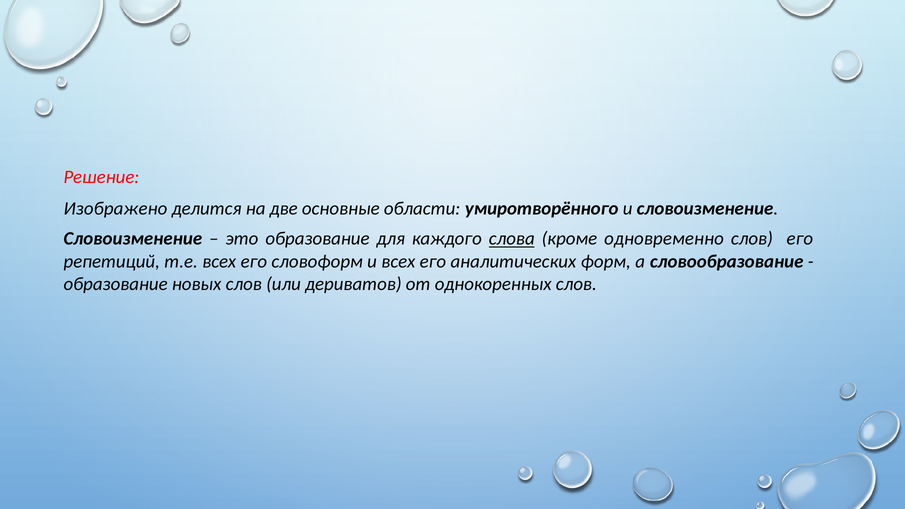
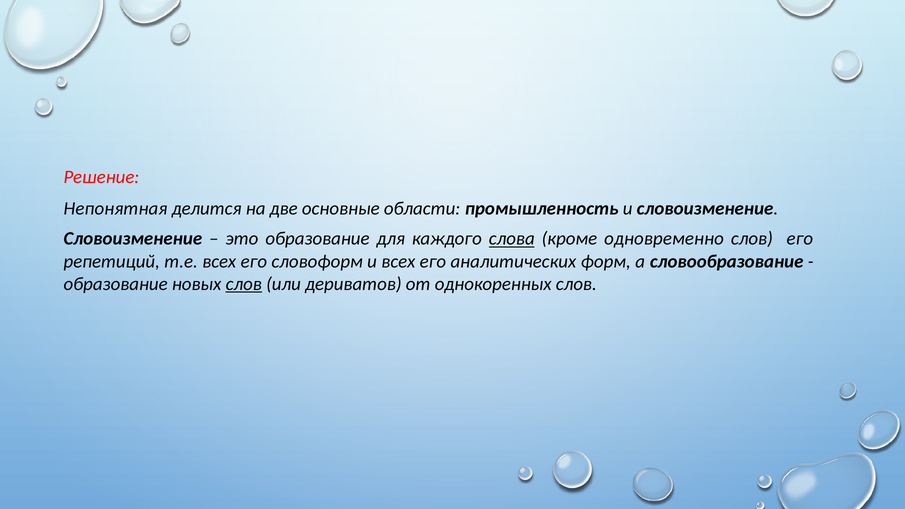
Изображено: Изображено -> Непонятная (115, 209)
умиротворённого: умиротворённого -> промышленность (542, 209)
слов underline: none -> present (244, 284)
